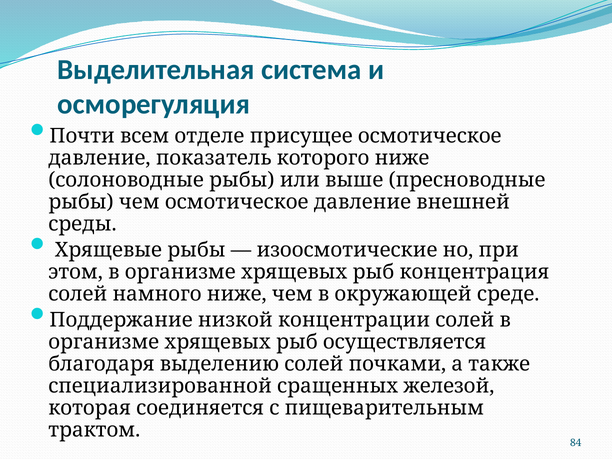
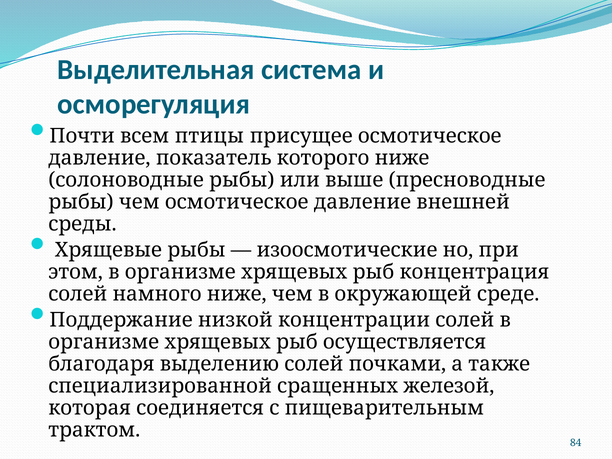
отделе: отделе -> птицы (209, 136)
